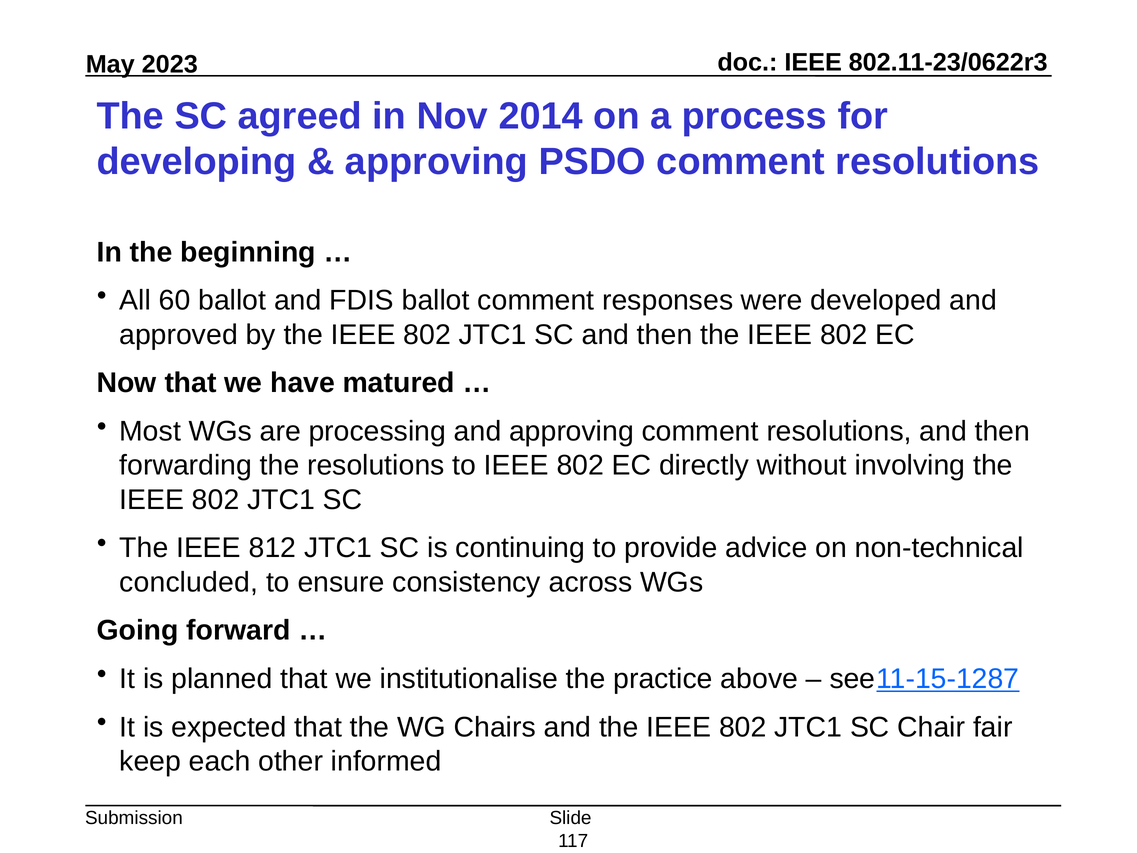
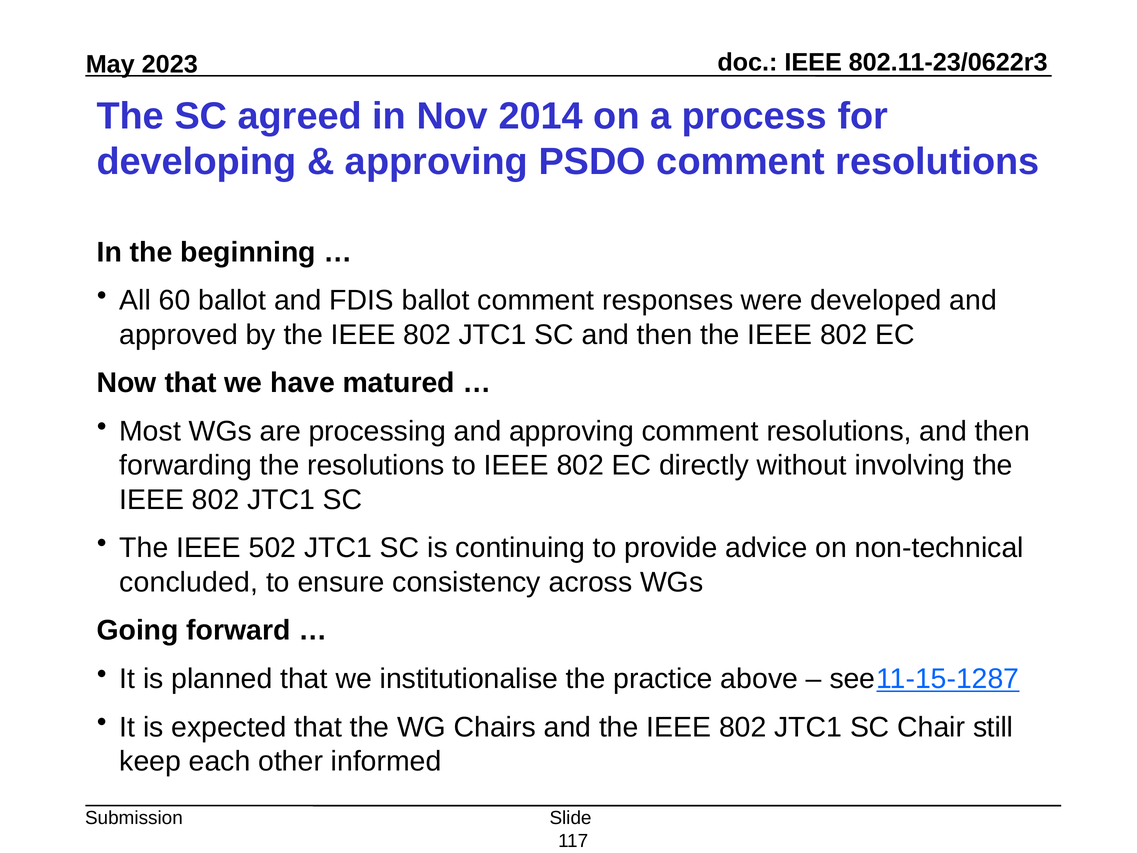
812: 812 -> 502 (272, 548)
fair: fair -> still (993, 727)
